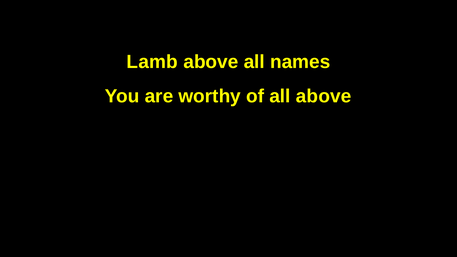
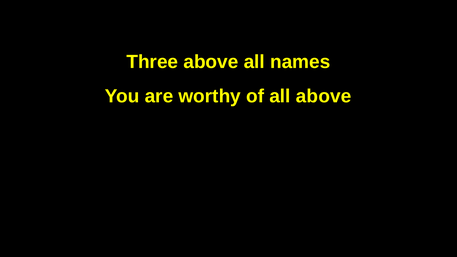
Lamb: Lamb -> Three (152, 62)
